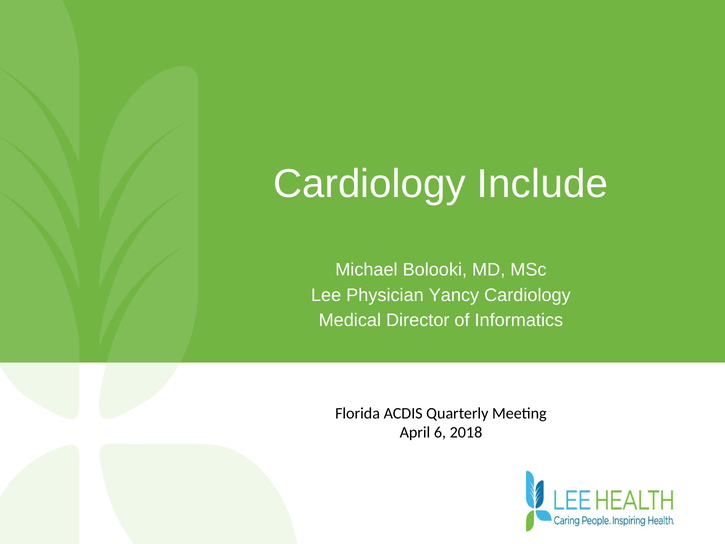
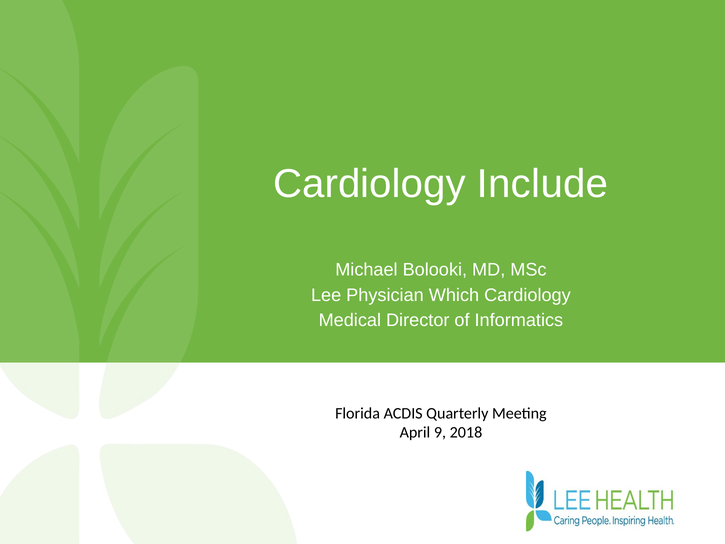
Yancy: Yancy -> Which (454, 295)
6: 6 -> 9 (440, 432)
